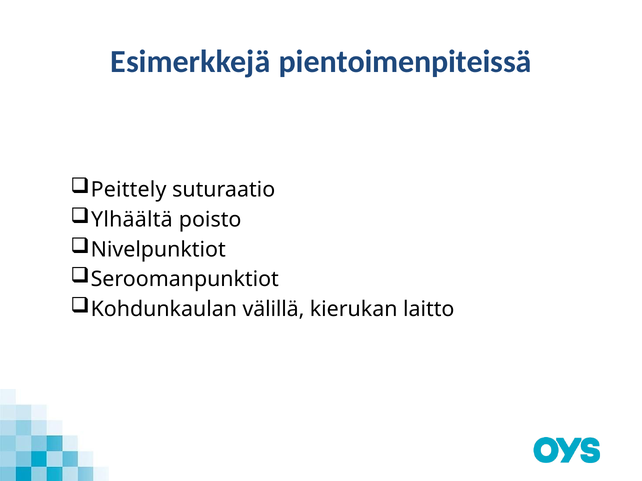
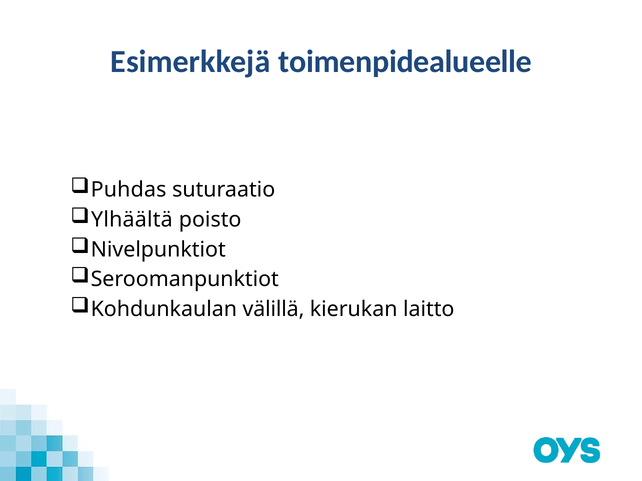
pientoimenpiteissä: pientoimenpiteissä -> toimenpidealueelle (405, 62)
Peittely: Peittely -> Puhdas (129, 190)
